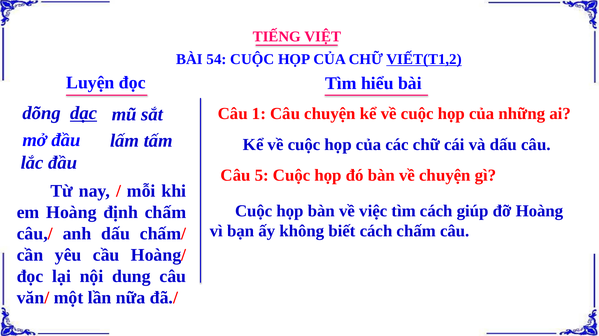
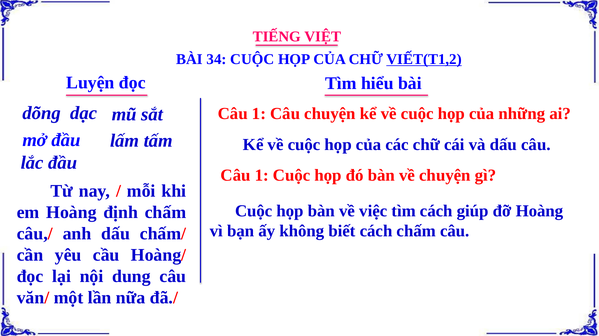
54: 54 -> 34 (217, 59)
dạc underline: present -> none (84, 113)
5: 5 -> 1 (262, 176)
